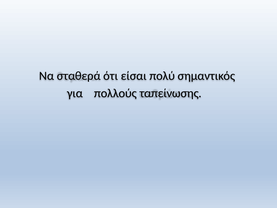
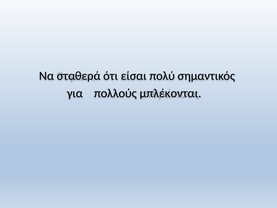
ταπείνωσης: ταπείνωσης -> μπλέκονται (171, 93)
